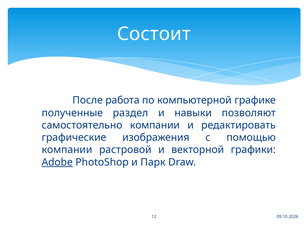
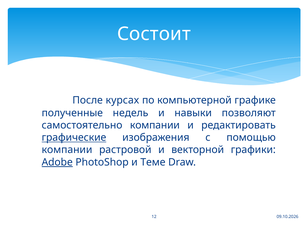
работа: работа -> курсах (122, 100)
раздел: раздел -> недель (131, 113)
графические underline: none -> present (74, 138)
Парк: Парк -> Теме (153, 162)
